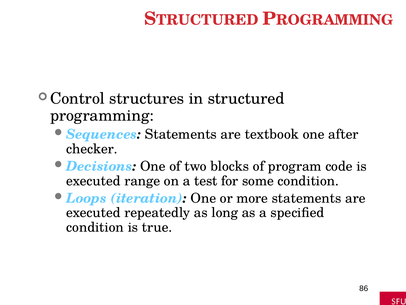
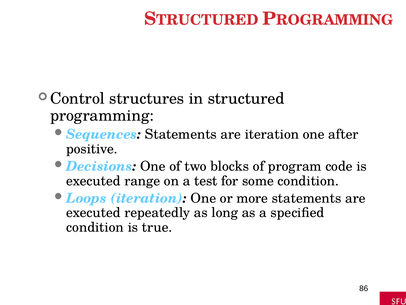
are textbook: textbook -> iteration (272, 134)
checker: checker -> positive (92, 149)
